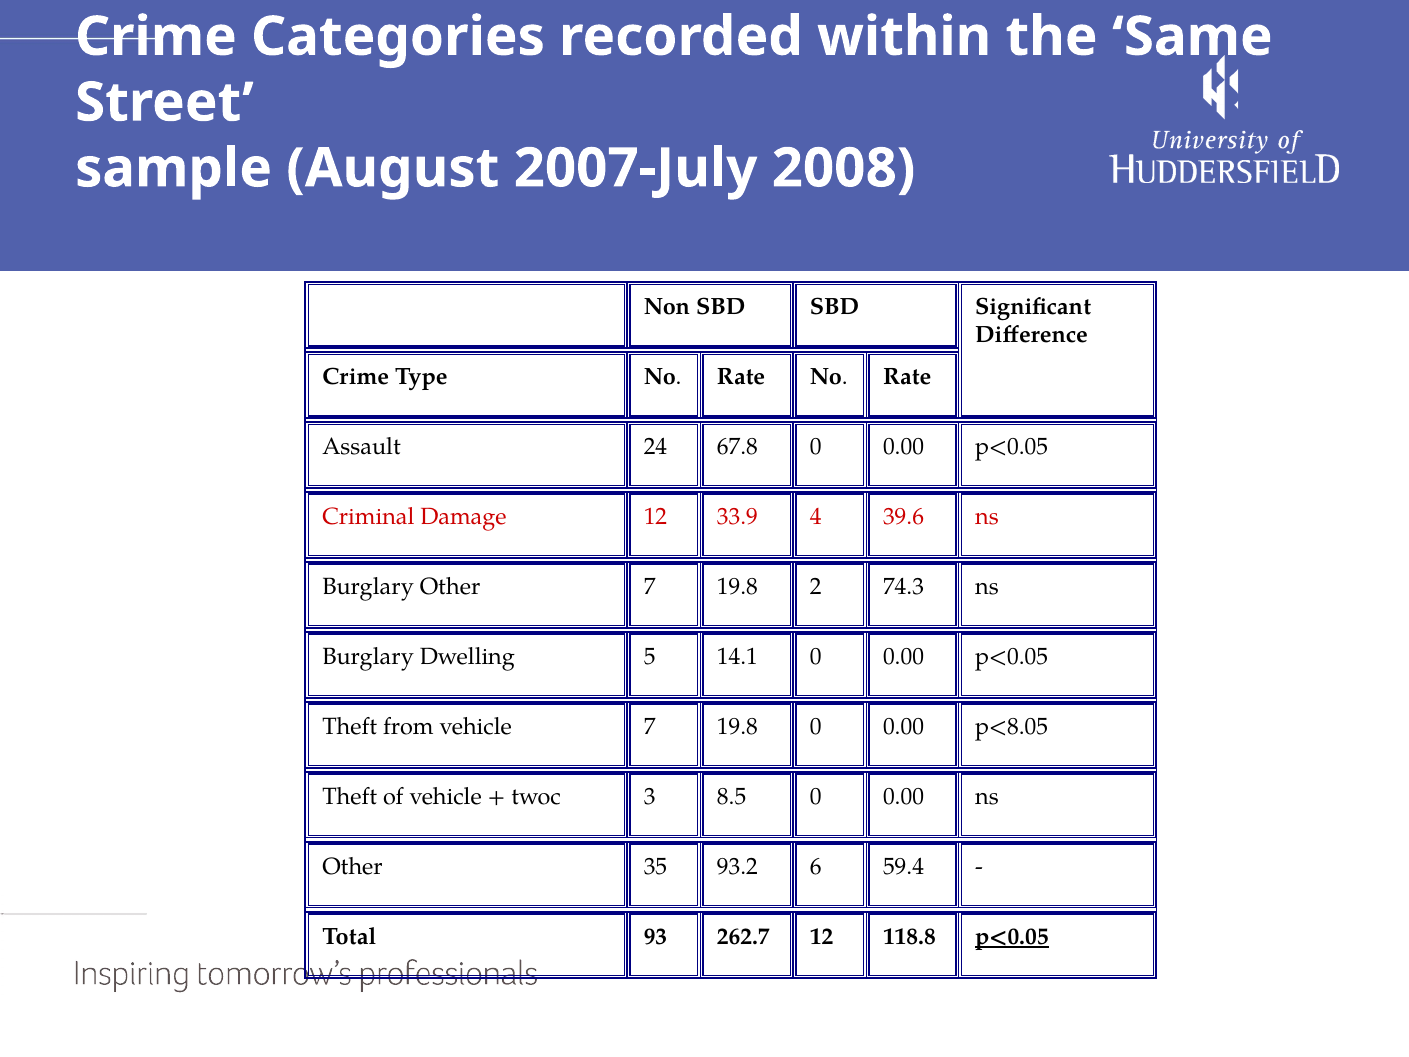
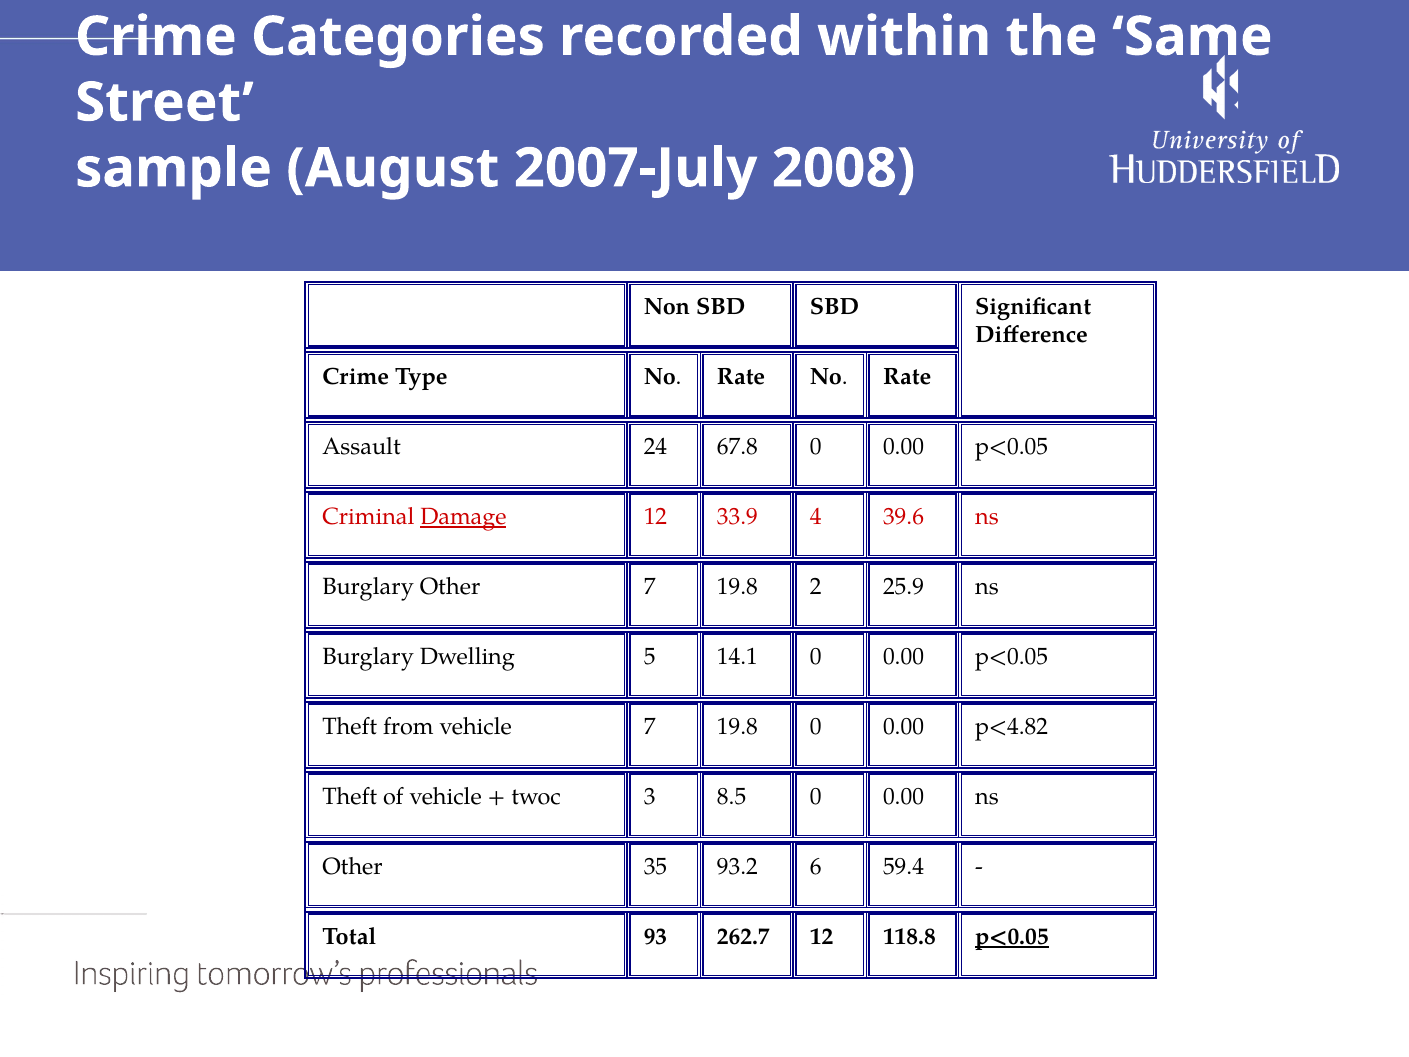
Damage underline: none -> present (463, 517)
74.3: 74.3 -> 25.9 (904, 587)
p<8.05: p<8.05 -> p<4.82 (1012, 727)
